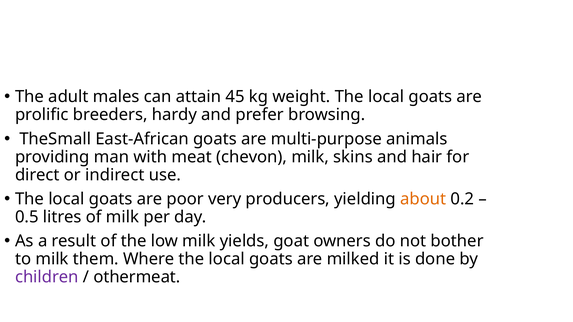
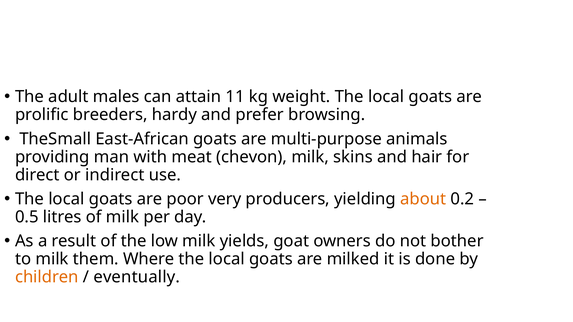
45: 45 -> 11 (235, 97)
children colour: purple -> orange (47, 277)
othermeat: othermeat -> eventually (137, 277)
